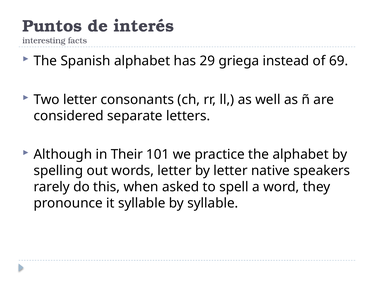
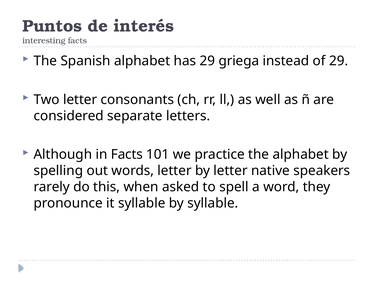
of 69: 69 -> 29 (339, 61)
in Their: Their -> Facts (127, 154)
